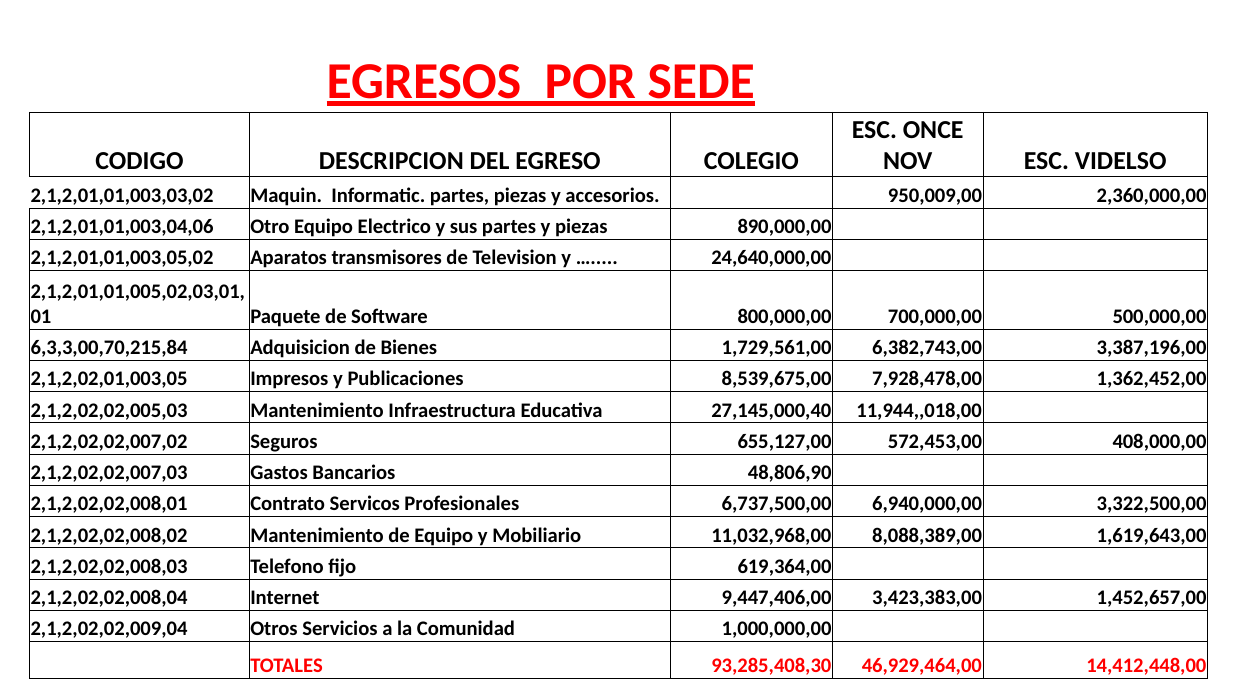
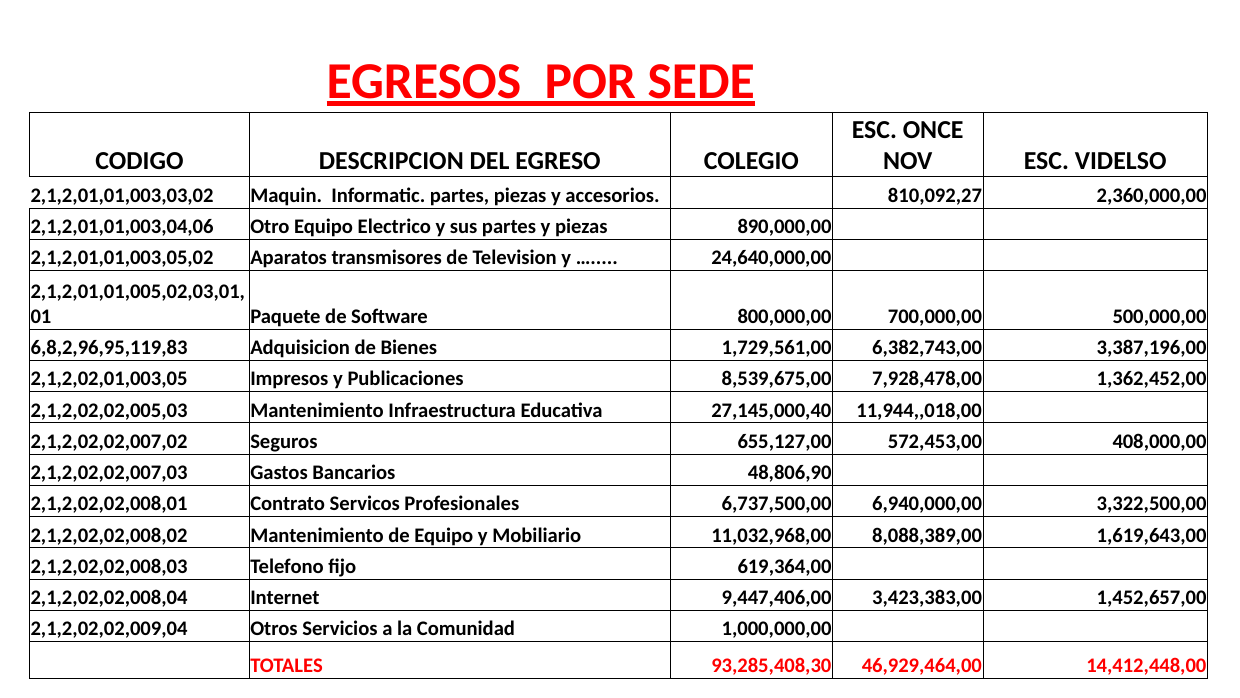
950,009,00: 950,009,00 -> 810,092,27 (935, 196)
6,3,3,00,70,215,84: 6,3,3,00,70,215,84 -> 6,8,2,96,95,119,83 (109, 348)
